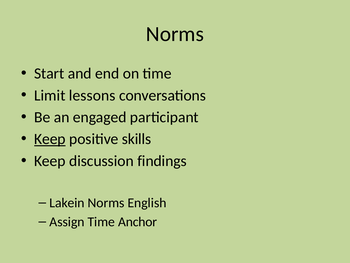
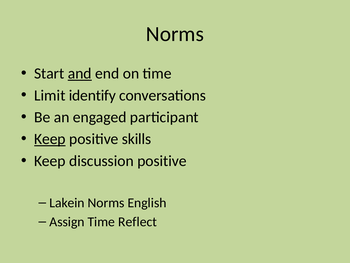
and underline: none -> present (80, 73)
lessons: lessons -> identify (92, 95)
discussion findings: findings -> positive (162, 161)
Anchor: Anchor -> Reflect (138, 222)
